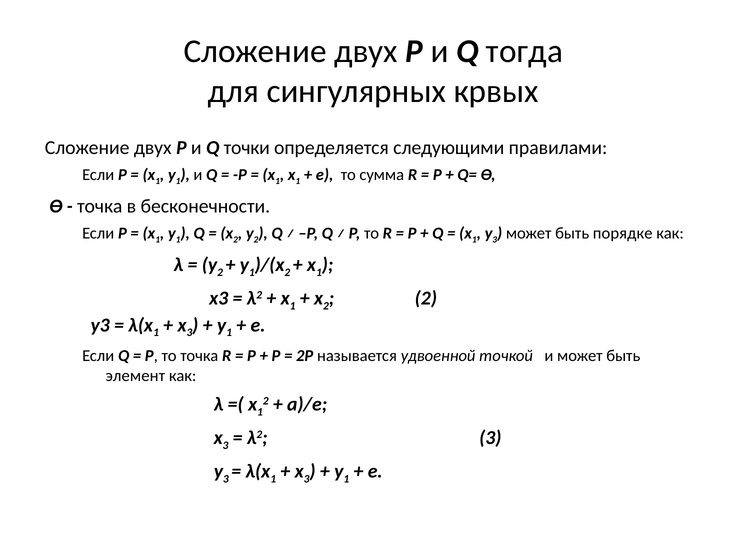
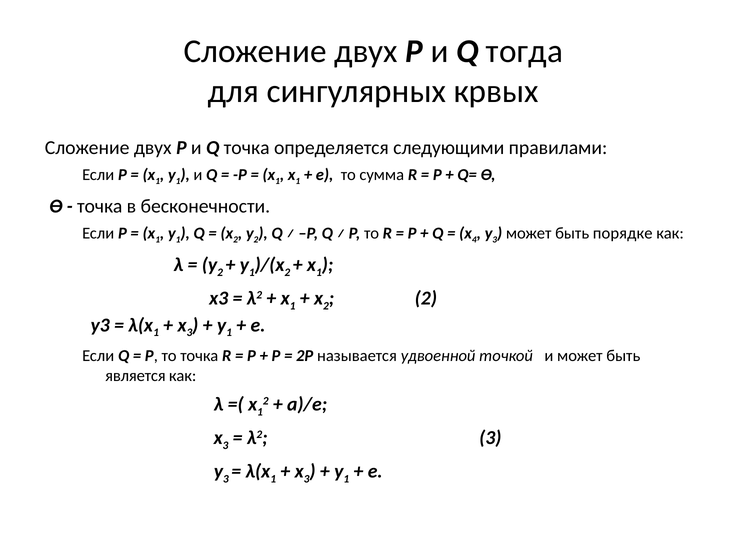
Q точки: точки -> точка (247, 148)
1: 1 -> 4 (474, 240)
элемент: элемент -> является (135, 376)
